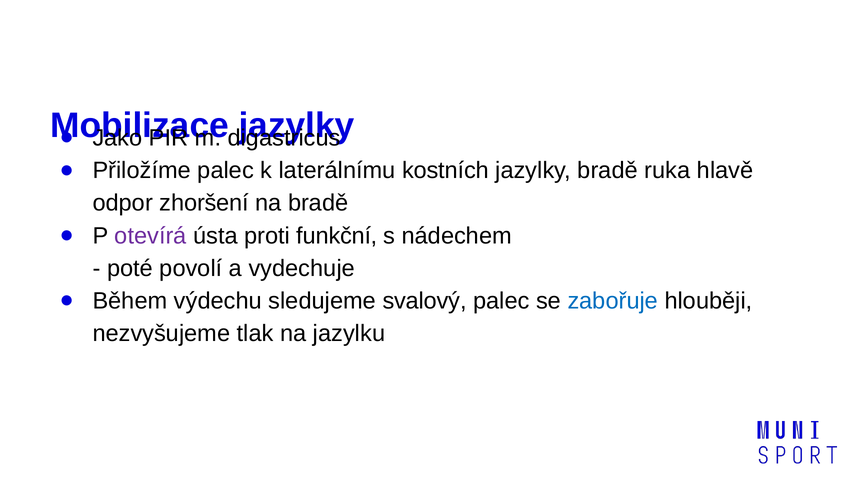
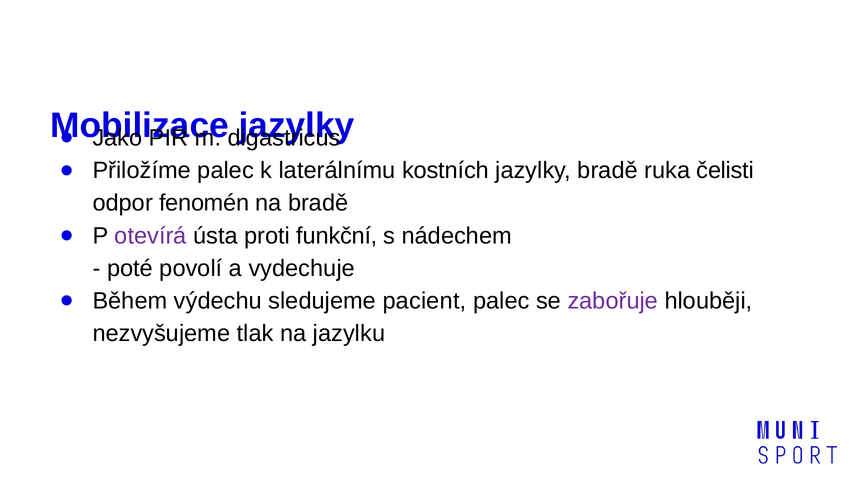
hlavě: hlavě -> čelisti (725, 170)
zhoršení: zhoršení -> fenomén (204, 203)
svalový: svalový -> pacient (424, 301)
zabořuje colour: blue -> purple (613, 301)
